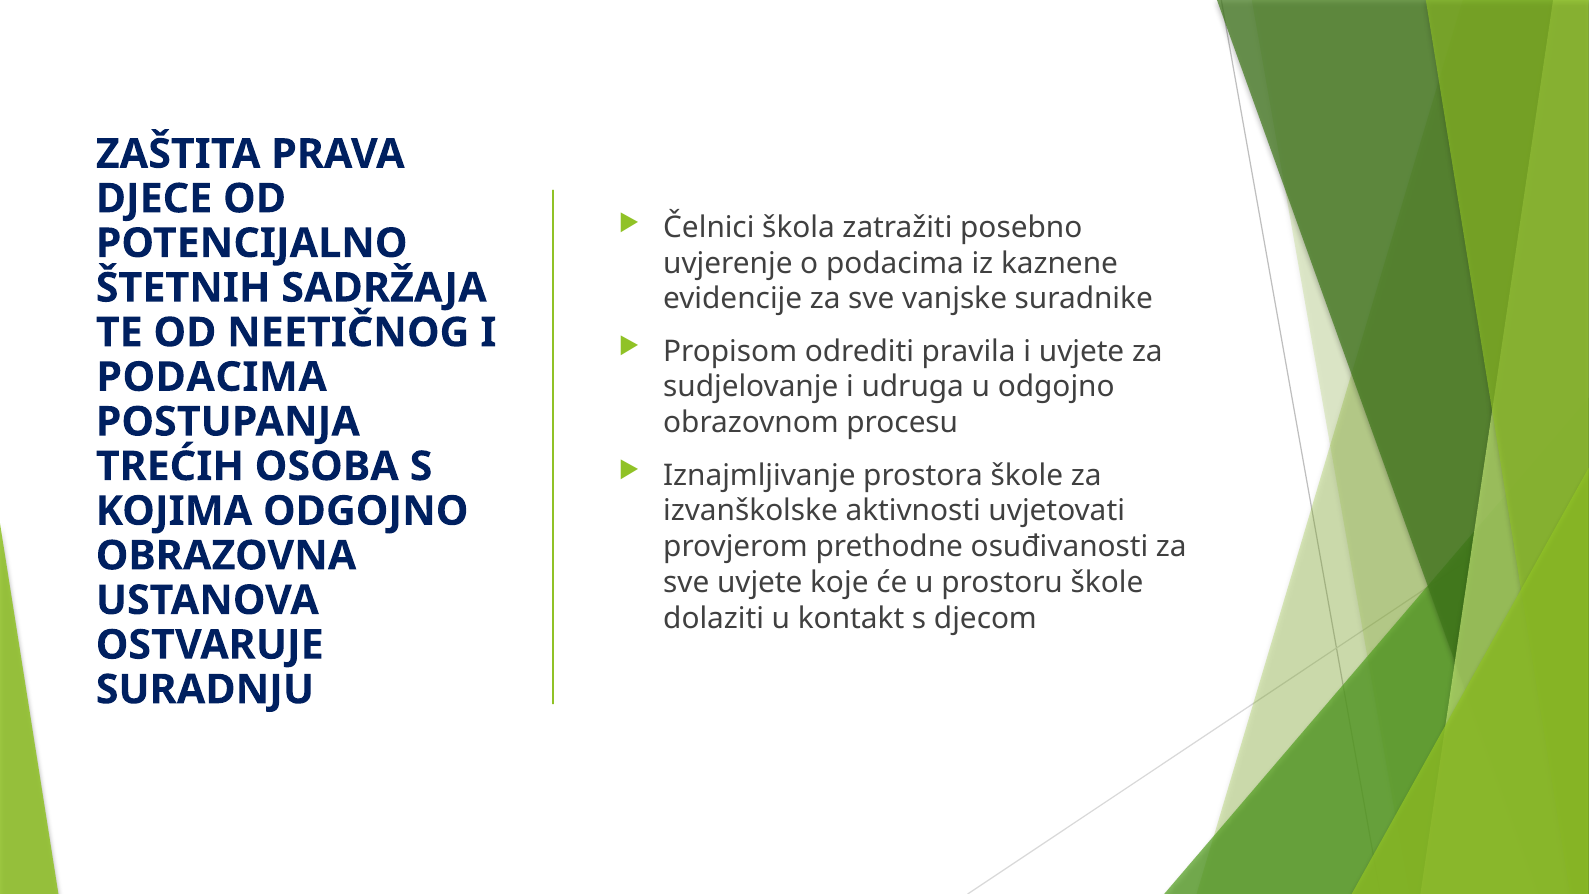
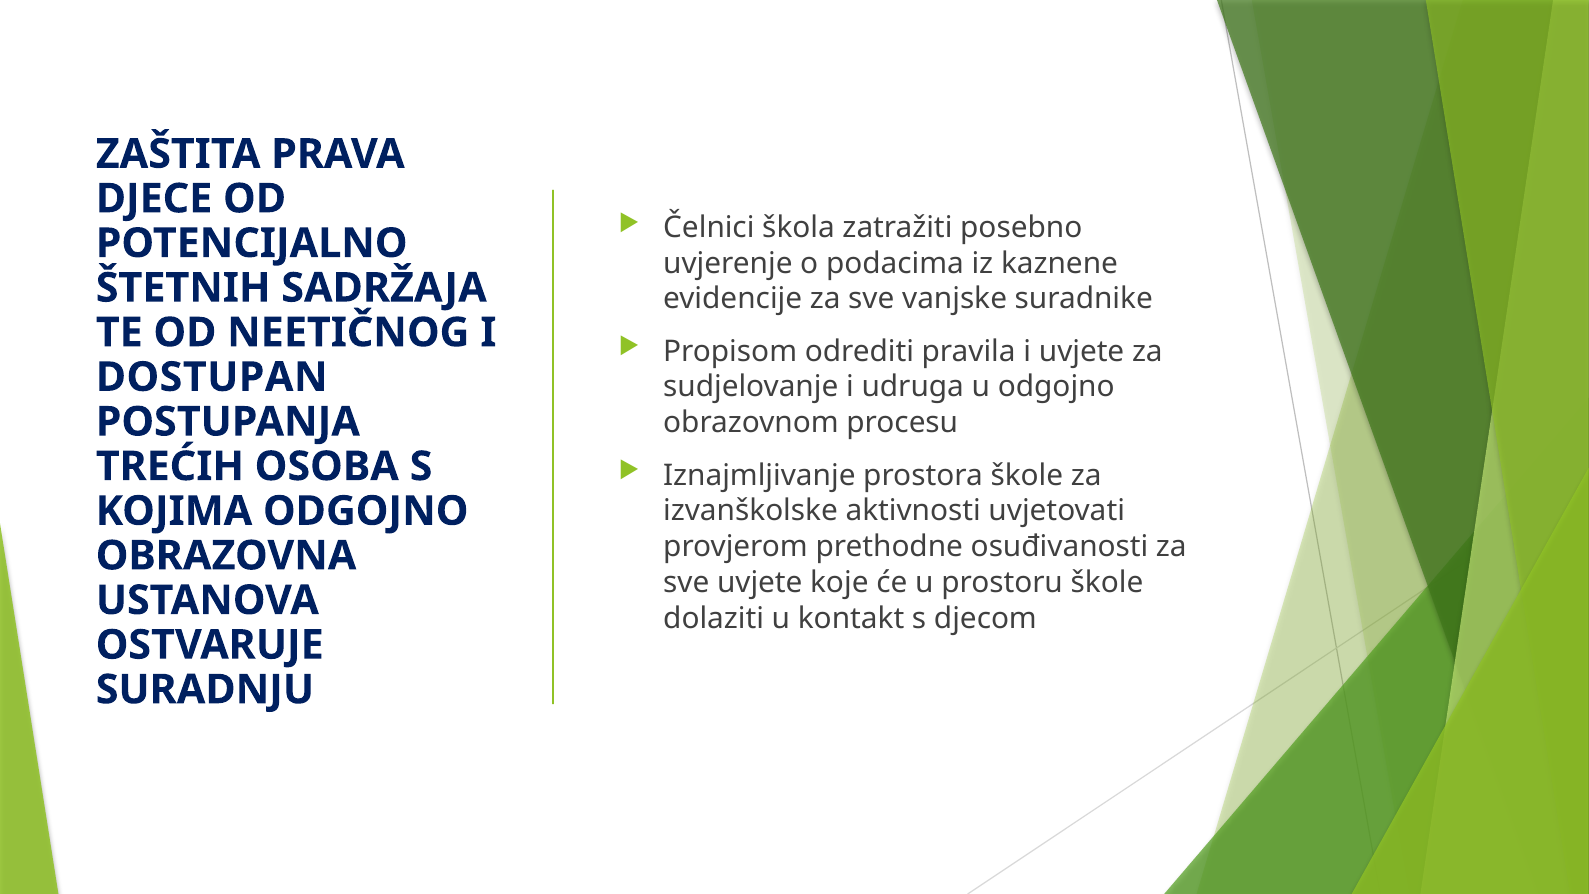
PODACIMA: PODACIMA -> DOSTUPAN (212, 377)
